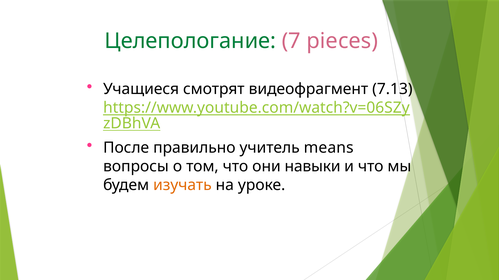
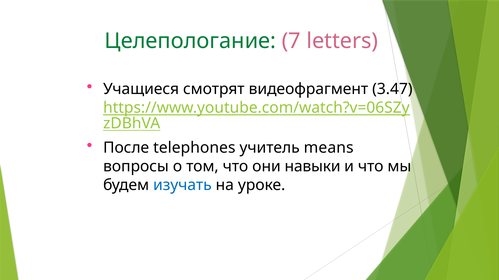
pieces: pieces -> letters (342, 41)
7.13: 7.13 -> 3.47 (392, 89)
правильно: правильно -> telephones (194, 148)
изучать colour: orange -> blue (182, 185)
